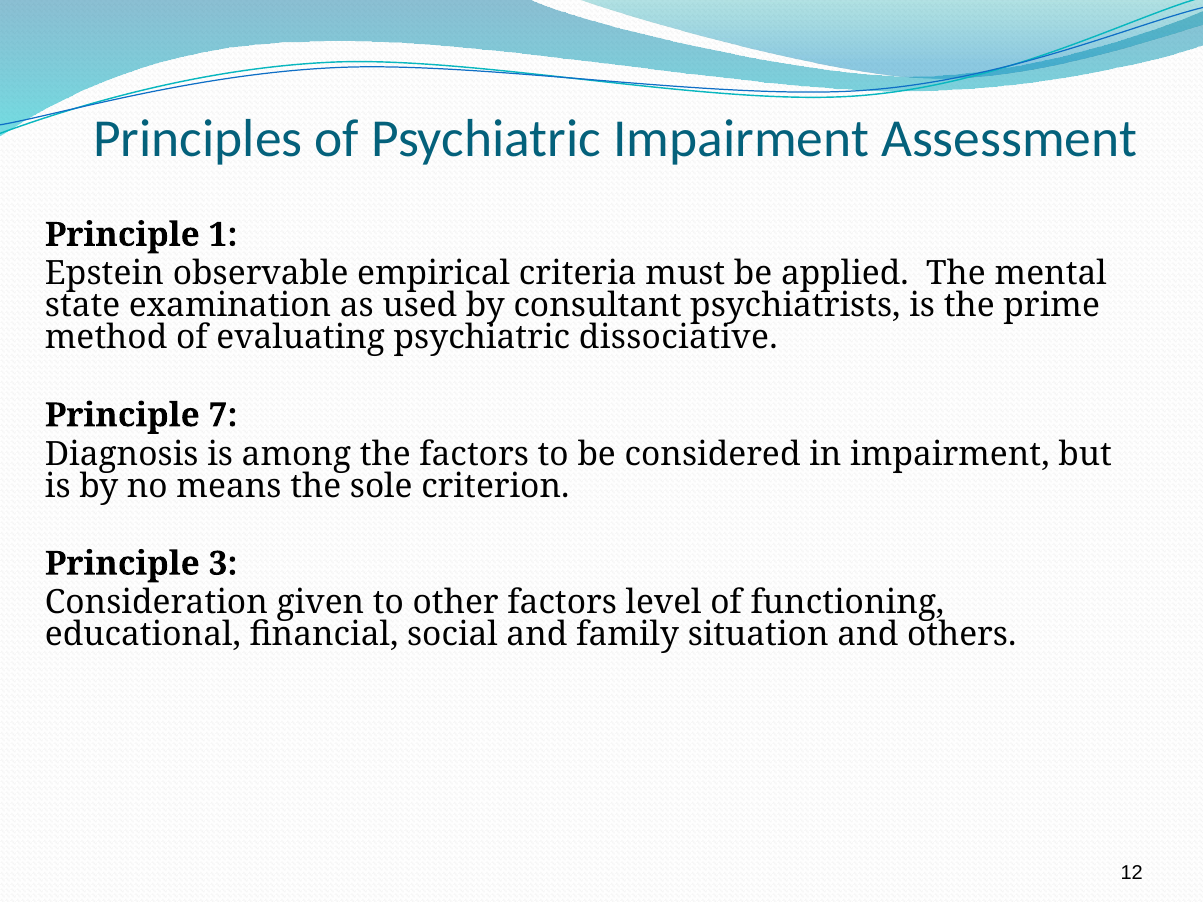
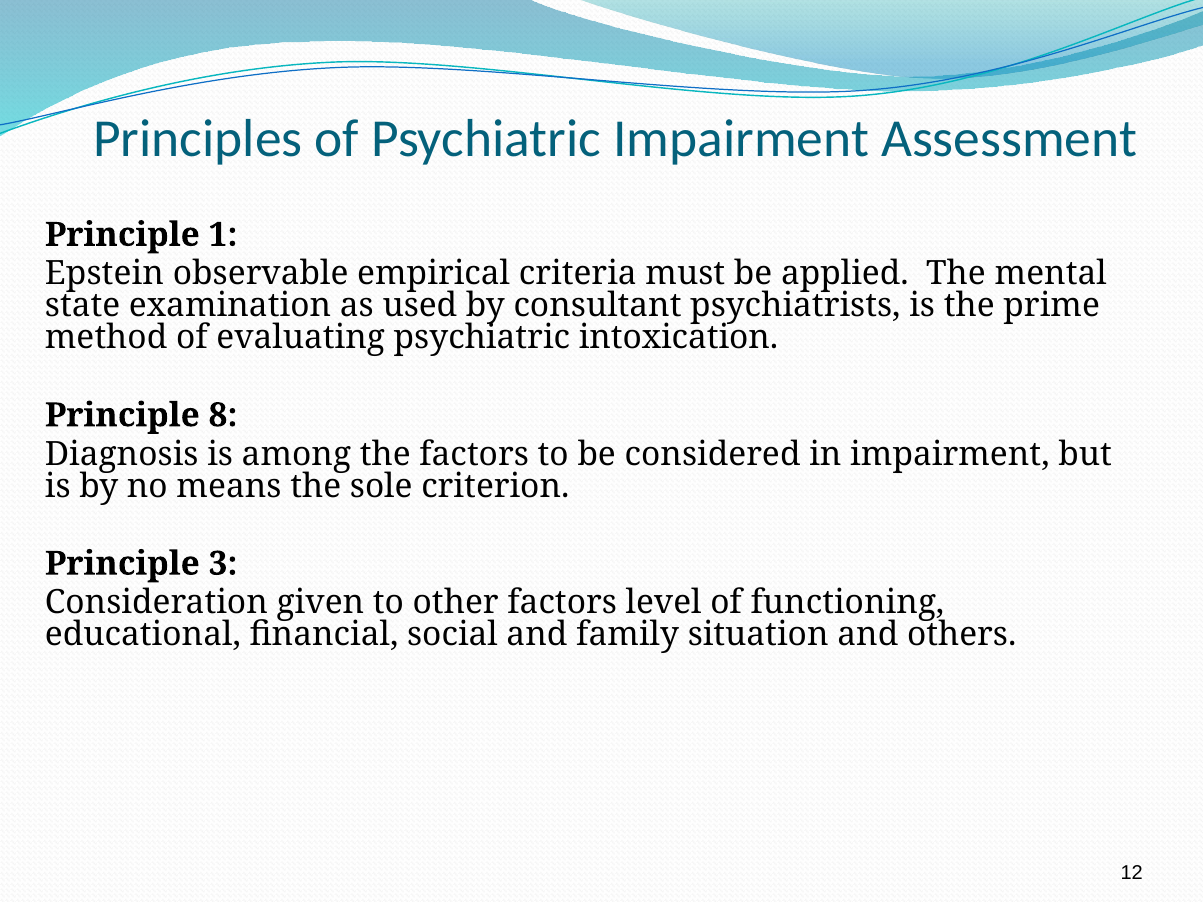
dissociative: dissociative -> intoxication (679, 338)
7: 7 -> 8 (223, 415)
